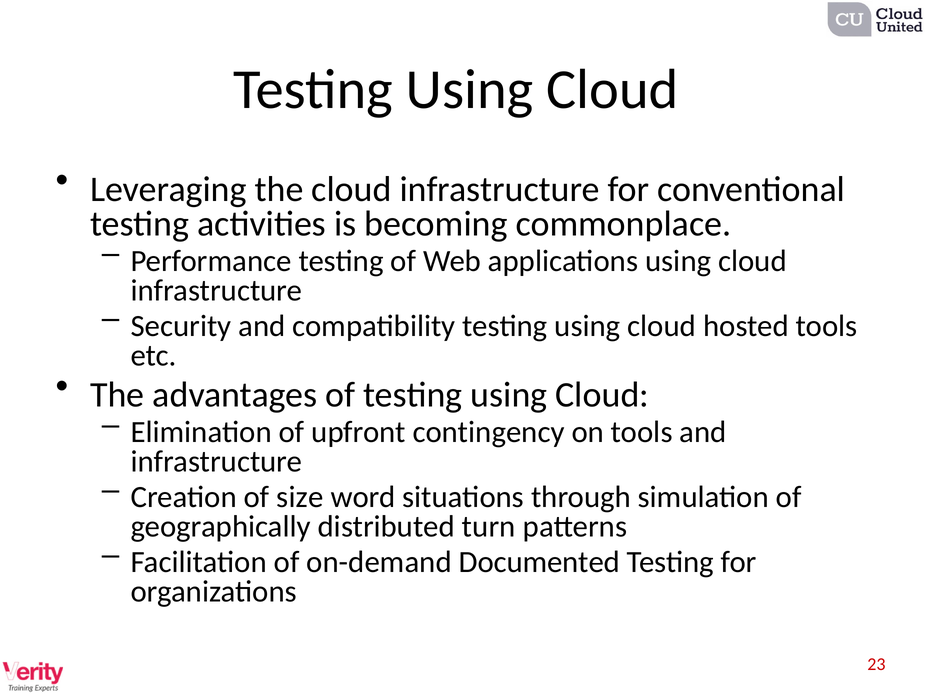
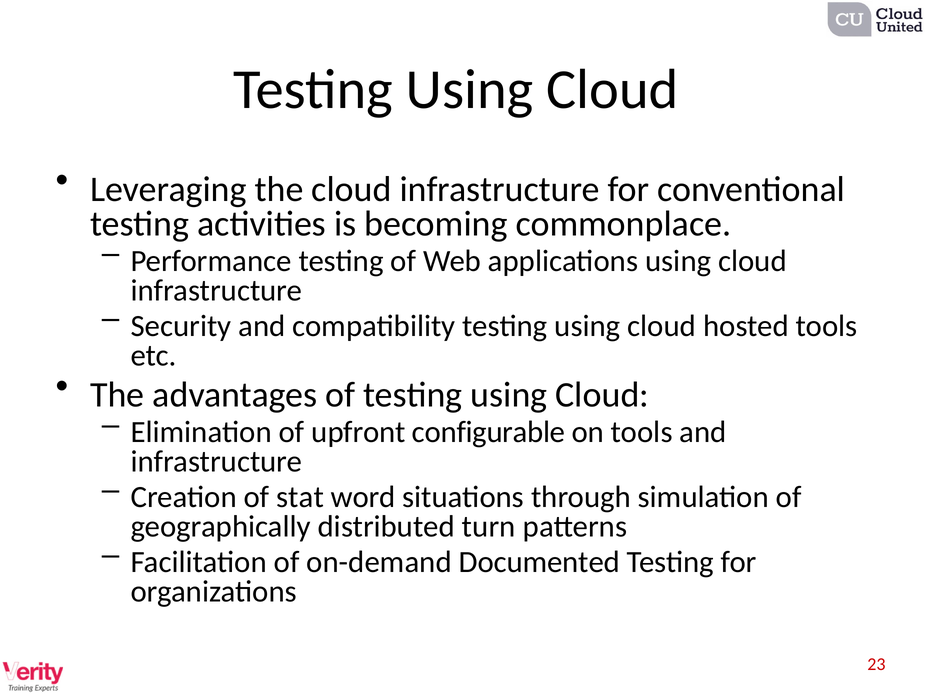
contingency: contingency -> configurable (489, 432)
size: size -> stat (300, 497)
